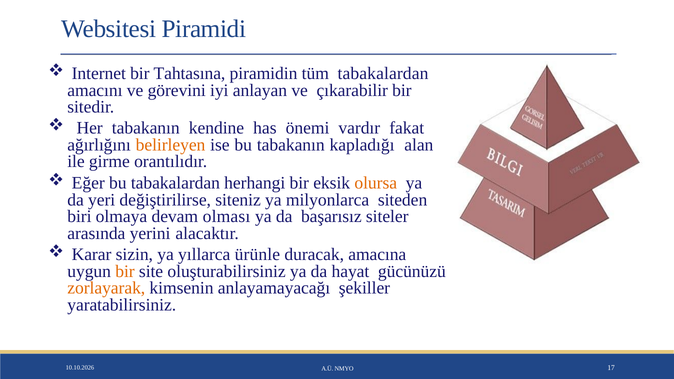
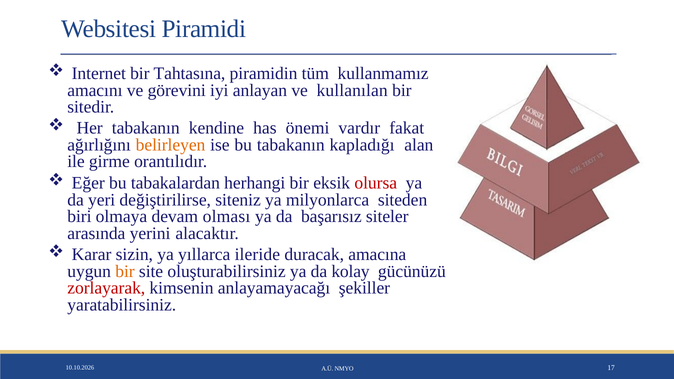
tüm tabakalardan: tabakalardan -> kullanmamız (383, 74)
çıkarabilir: çıkarabilir -> kullanılan (352, 90)
olursa colour: orange -> red (376, 183)
ürünle: ürünle -> ileride (257, 255)
hayat: hayat -> kolay (351, 271)
zorlayarak colour: orange -> red (106, 288)
